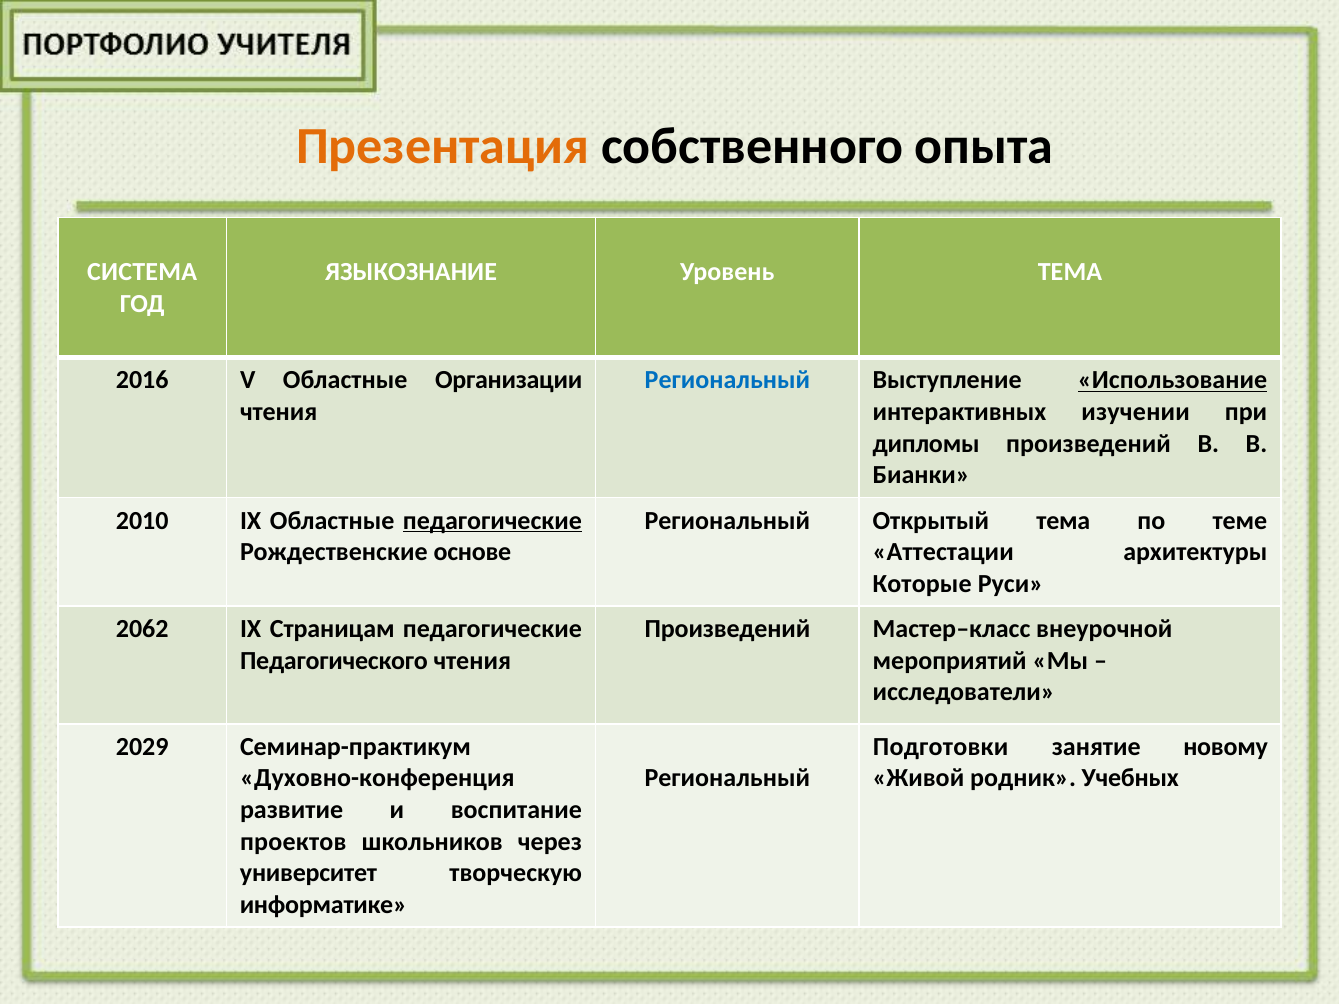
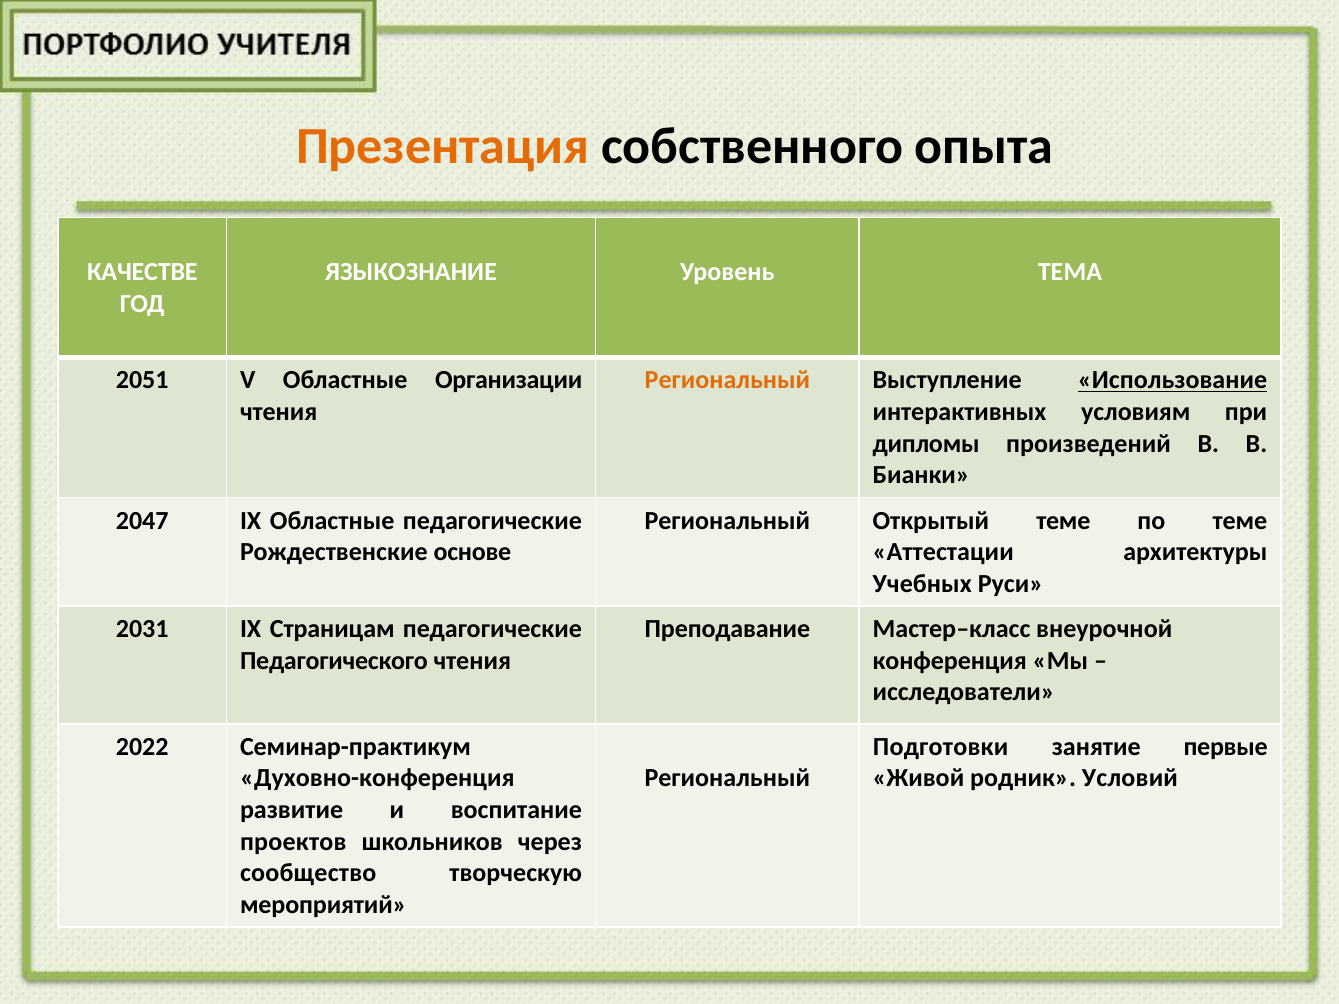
СИСТЕМА: СИСТЕМА -> КАЧЕСТВЕ (142, 272)
2016: 2016 -> 2051 (142, 380)
Региональный colour: blue -> orange (727, 380)
изучении: изучении -> условиям (1136, 412)
2010: 2010 -> 2047 (142, 521)
педагогические underline: present -> none (492, 521)
Открытый тема: тема -> теме (1063, 521)
Которые: Которые -> Учебных (922, 584)
2062: 2062 -> 2031 (142, 629)
Произведений: Произведений -> Преподавание (727, 629)
мероприятий: мероприятий -> конференция (950, 661)
2029: 2029 -> 2022 (142, 747)
новому: новому -> первые (1226, 747)
Учебных: Учебных -> Условий (1130, 778)
университет: университет -> сообщество (308, 874)
информатике: информатике -> мероприятий (323, 905)
